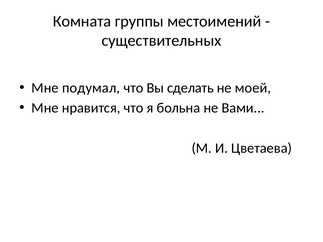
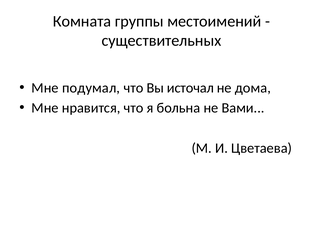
сделать: сделать -> источал (190, 88)
моей: моей -> дома (253, 88)
